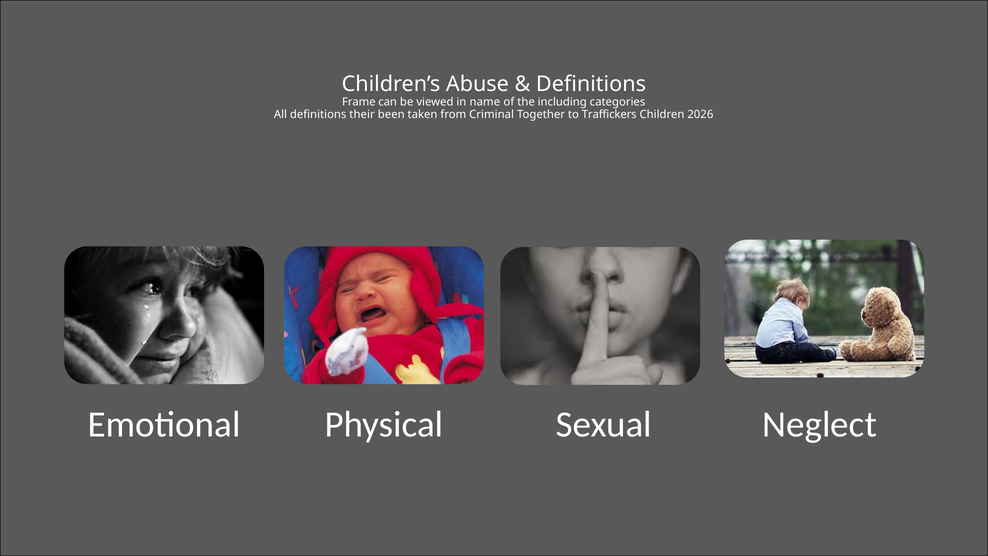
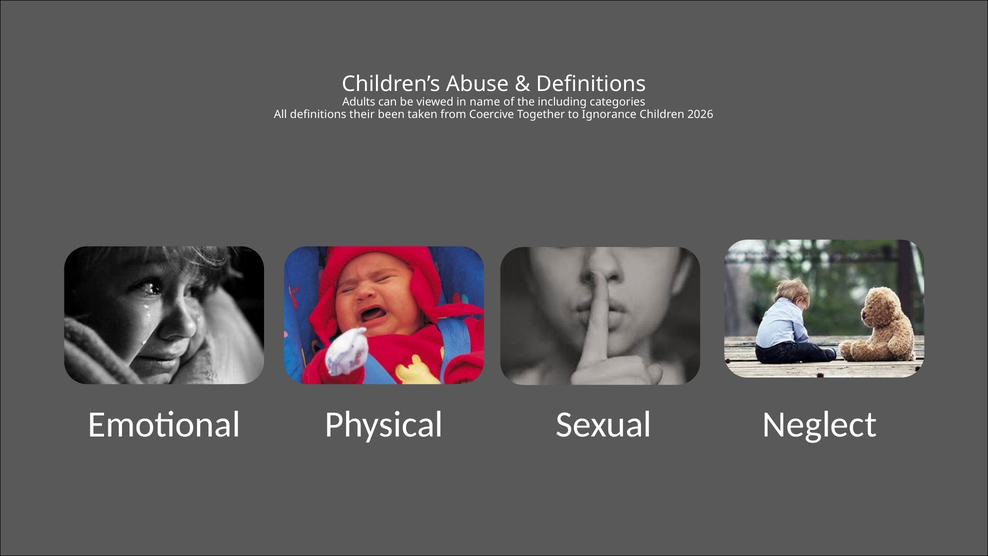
Frame: Frame -> Adults (359, 102)
Criminal: Criminal -> Coercive (492, 114)
Traffickers: Traffickers -> Ignorance (609, 114)
